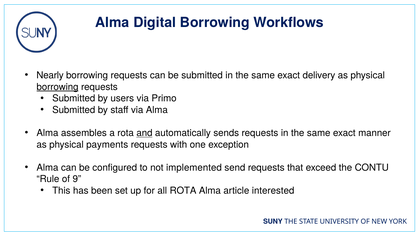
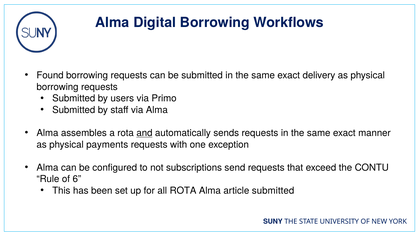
Nearly: Nearly -> Found (50, 75)
borrowing underline: present -> none (58, 87)
implemented: implemented -> subscriptions (194, 167)
9: 9 -> 6 (77, 179)
article interested: interested -> submitted (273, 190)
